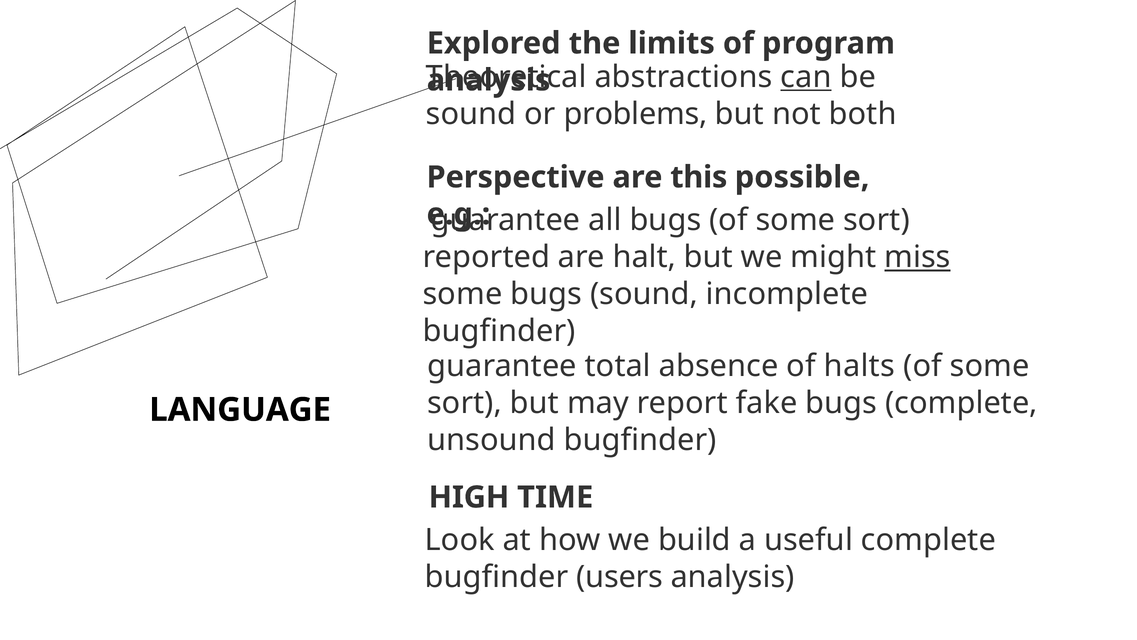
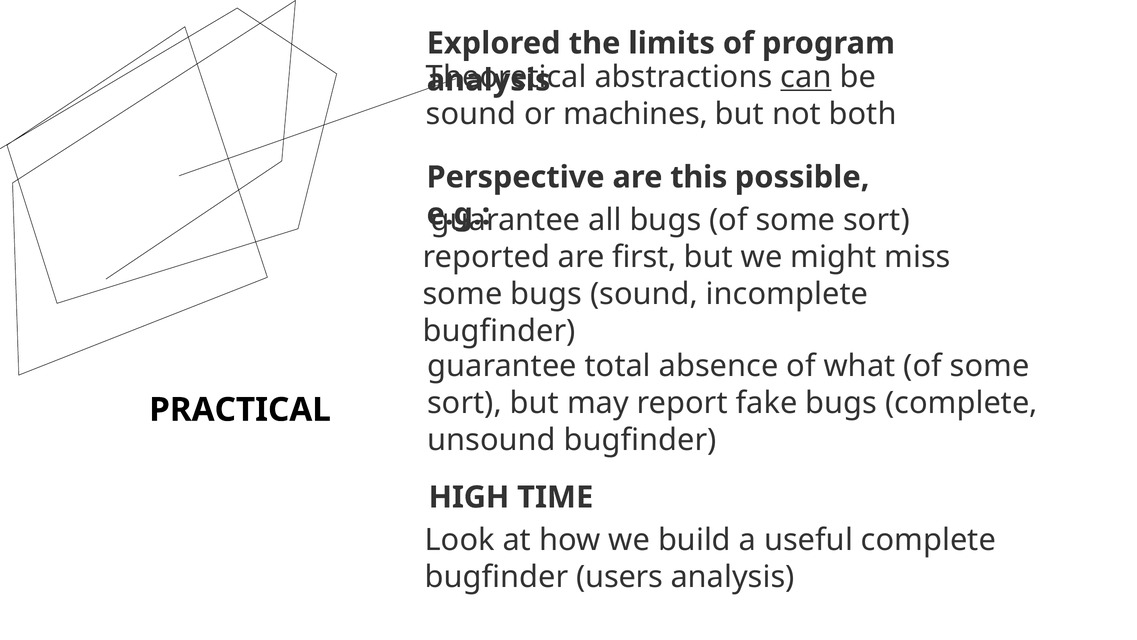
problems: problems -> machines (635, 114)
halt: halt -> first (644, 257)
miss underline: present -> none (917, 257)
halts: halts -> what (860, 366)
LANGUAGE: LANGUAGE -> PRACTICAL (240, 410)
